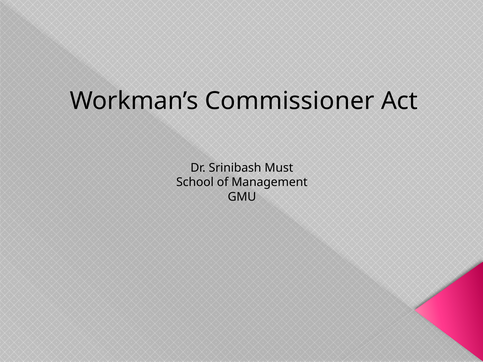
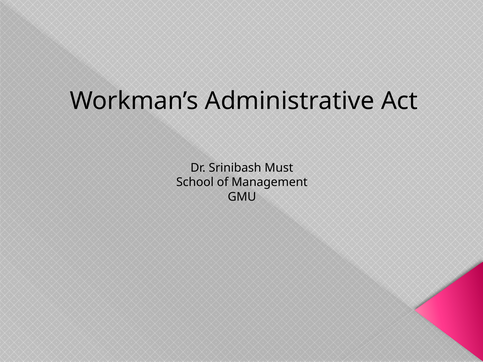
Commissioner: Commissioner -> Administrative (290, 101)
